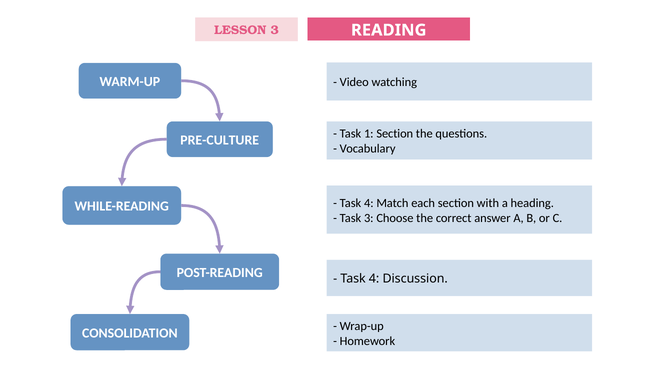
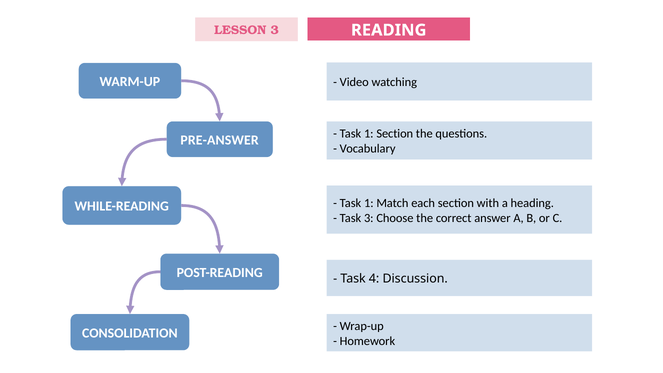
PRE-CULTURE: PRE-CULTURE -> PRE-ANSWER (220, 140)
4: 4 -> 1 (369, 203)
